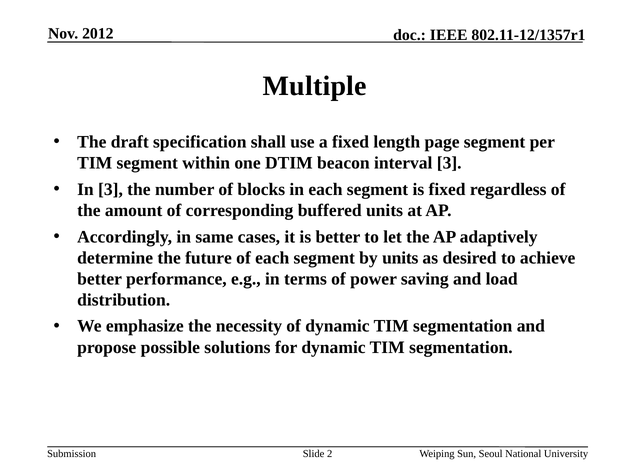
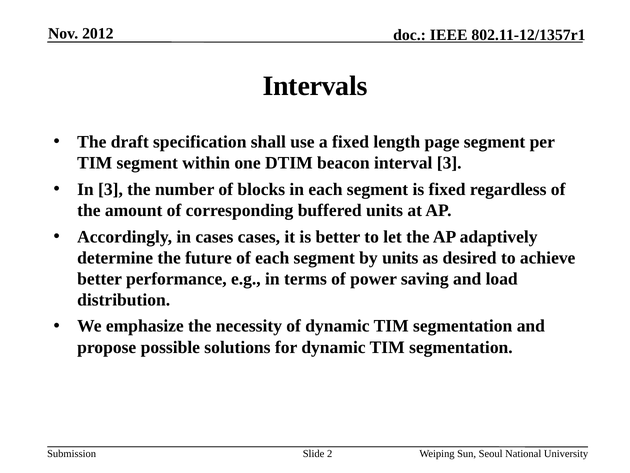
Multiple: Multiple -> Intervals (315, 86)
in same: same -> cases (214, 237)
